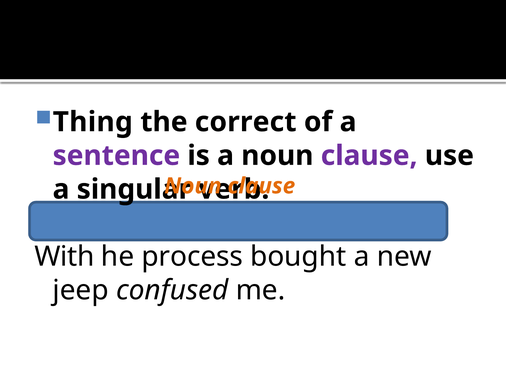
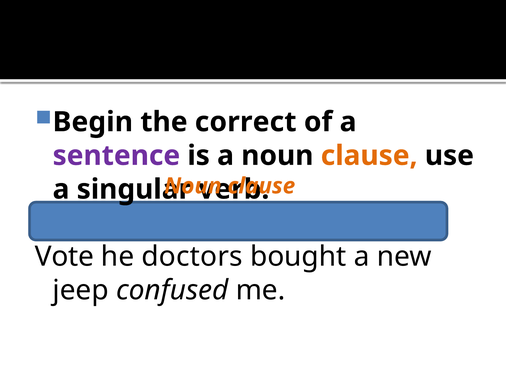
Thing: Thing -> Begin (93, 122)
clause colour: purple -> orange (369, 156)
With: With -> Vote (64, 257)
process: process -> doctors (192, 257)
